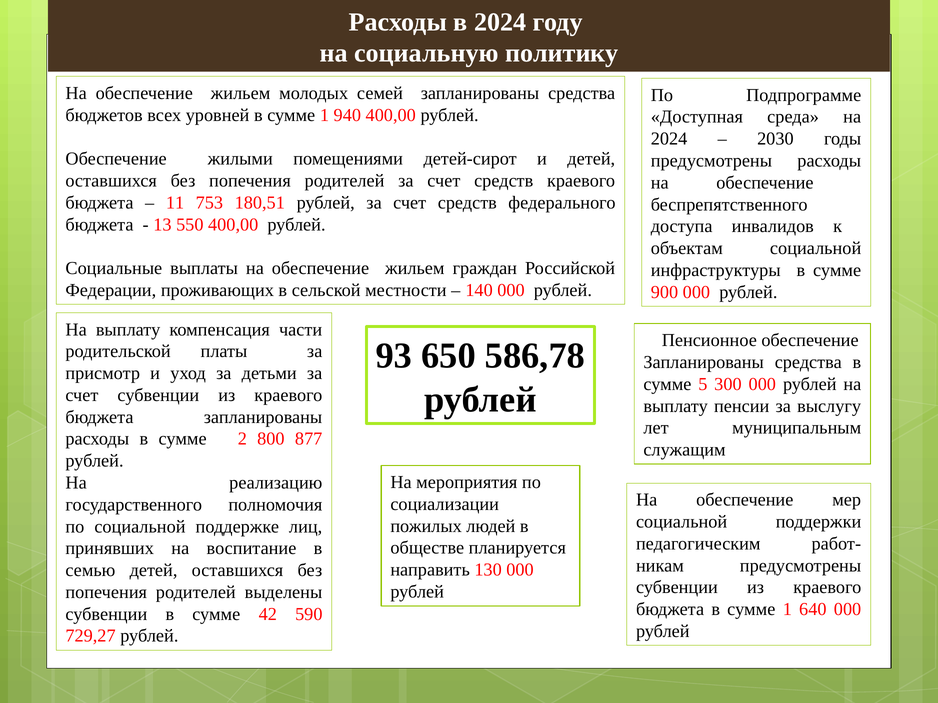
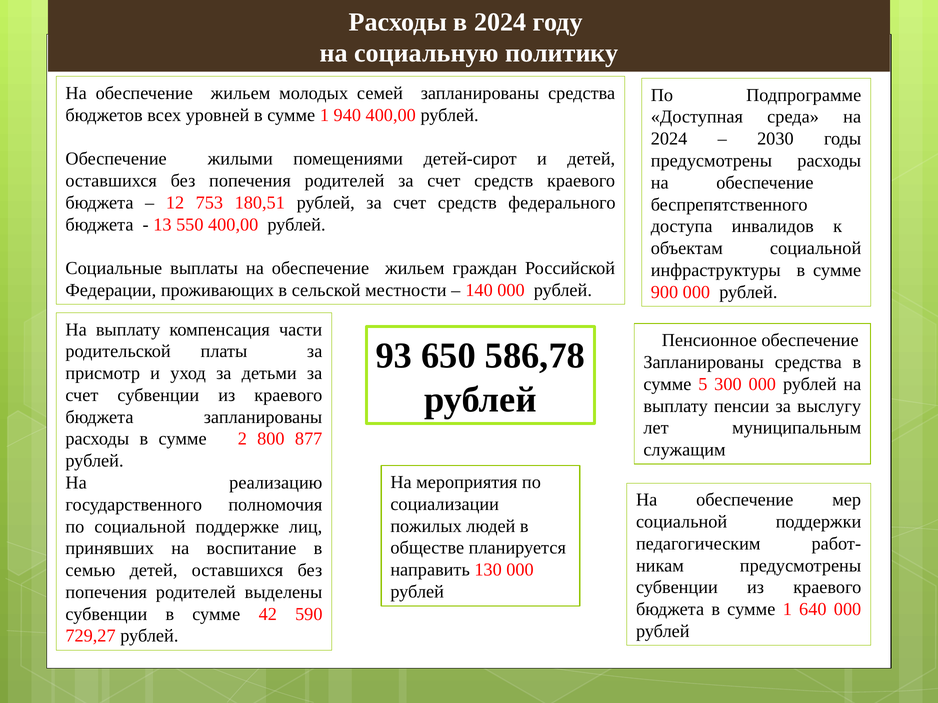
11: 11 -> 12 (175, 203)
